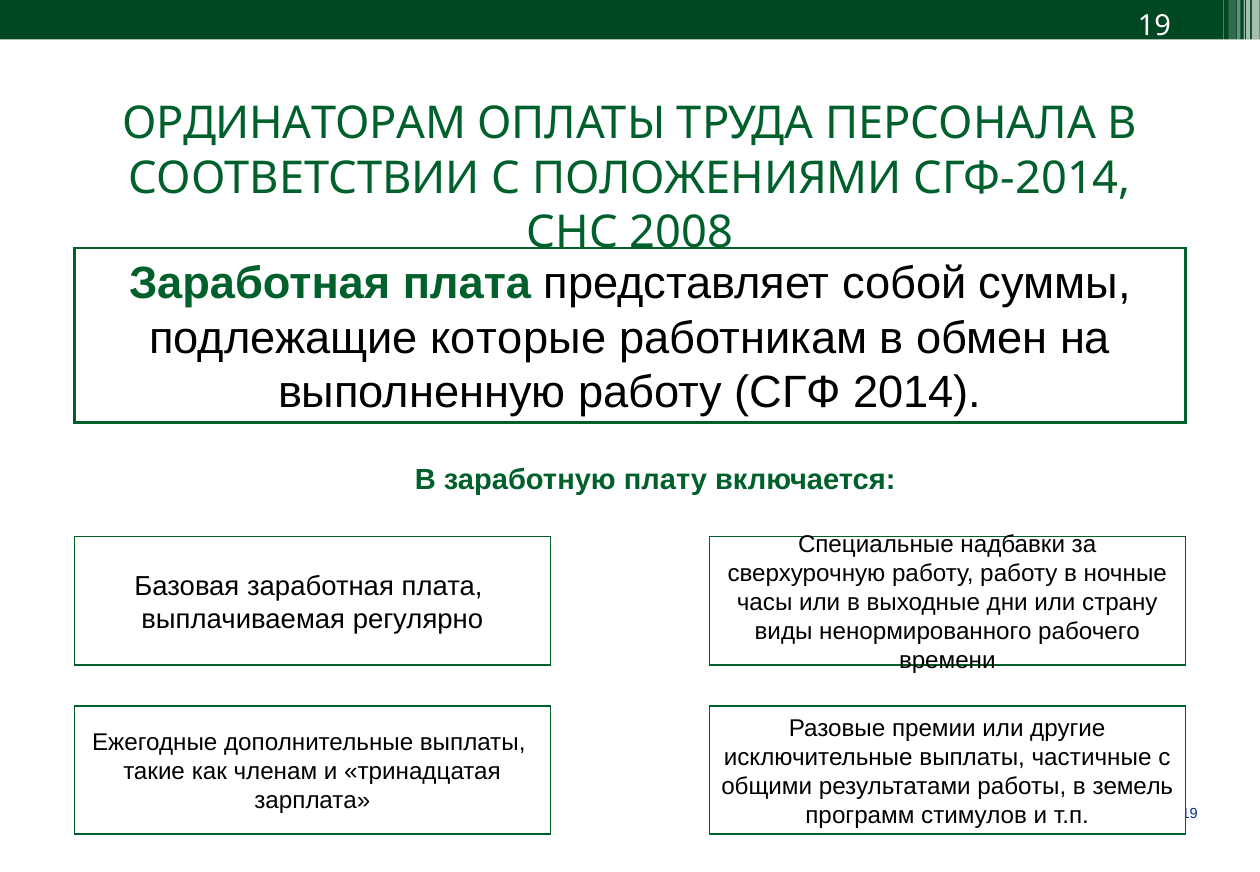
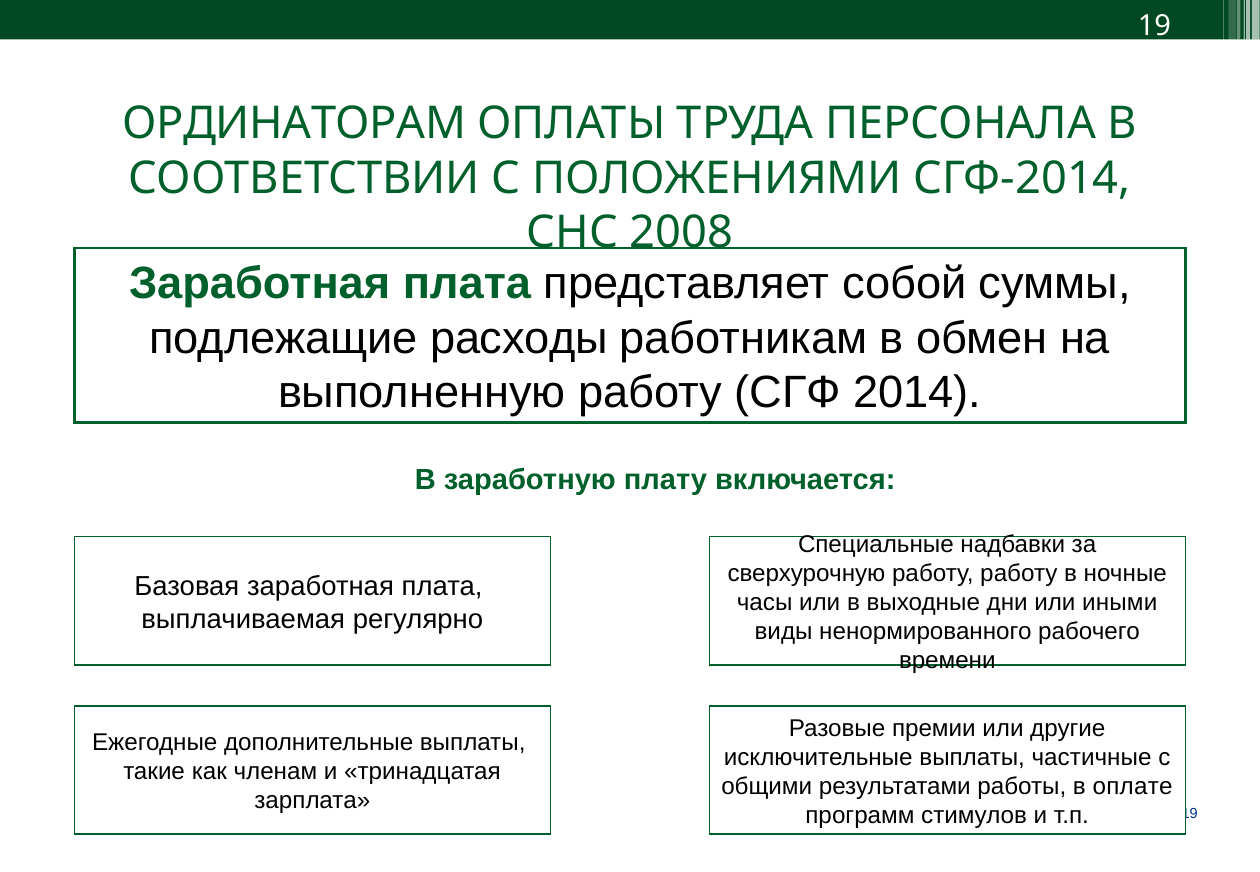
которые: которые -> расходы (519, 338)
страну: страну -> иными (1120, 603)
земель: земель -> оплате (1133, 787)
